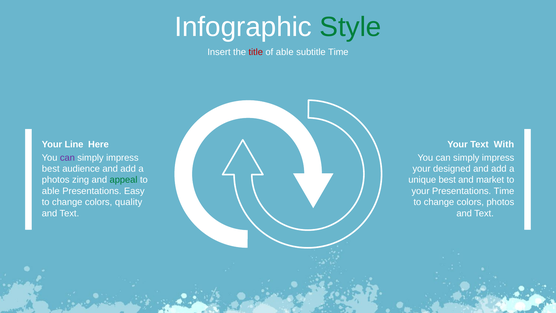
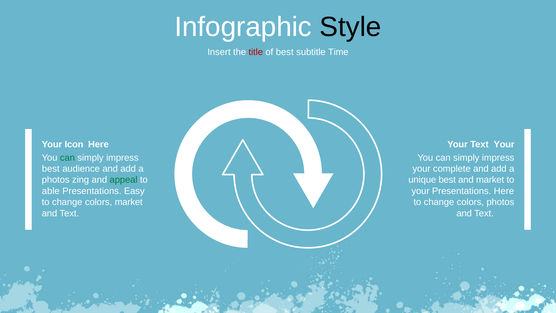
Style colour: green -> black (350, 27)
of able: able -> best (285, 52)
Line: Line -> Icon (74, 144)
Your Text With: With -> Your (504, 144)
can colour: purple -> green (67, 158)
designed: designed -> complete (452, 169)
Presentations Time: Time -> Here (504, 191)
colors quality: quality -> market (129, 202)
